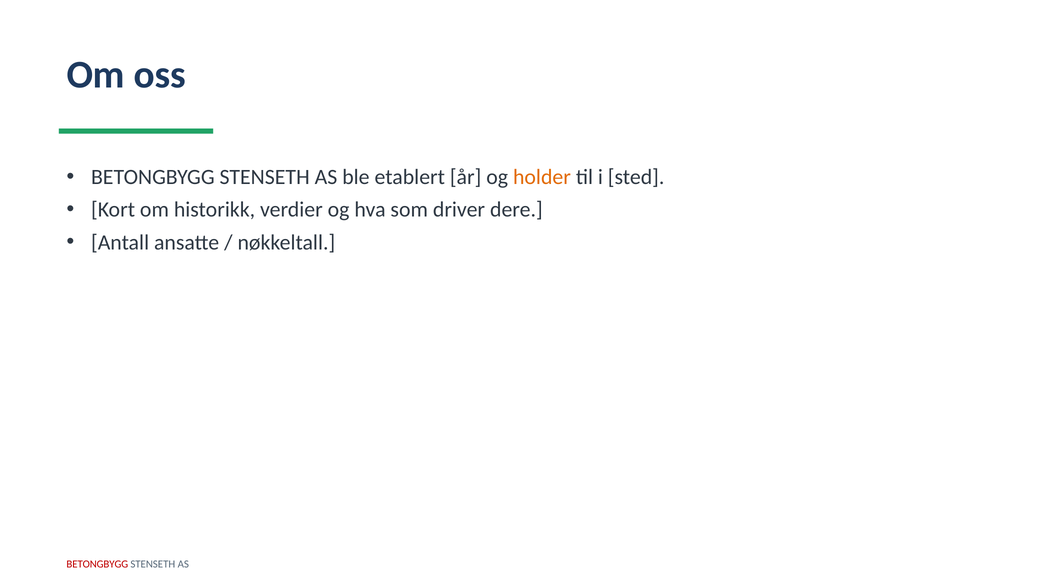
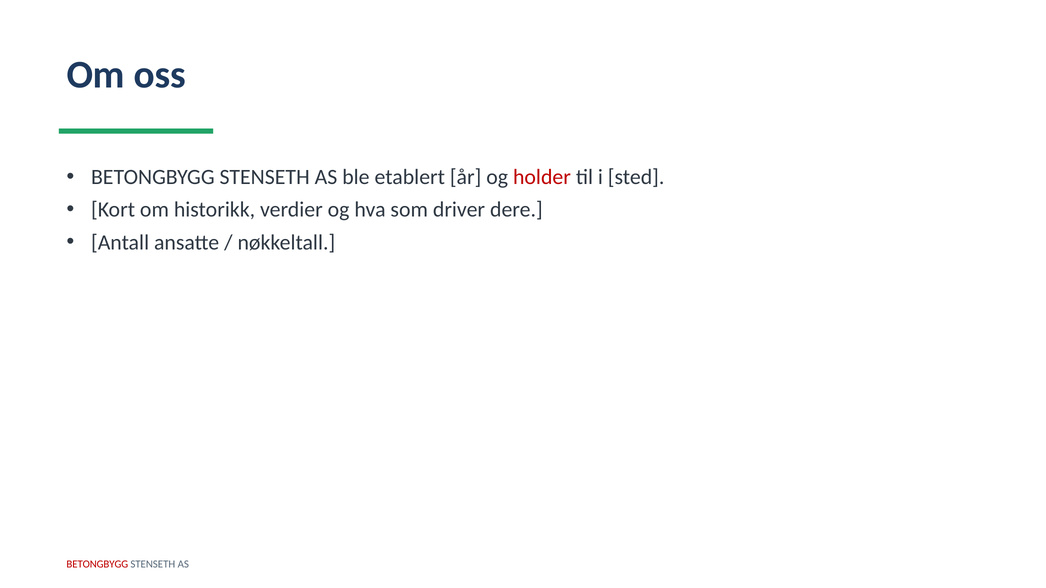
holder colour: orange -> red (542, 177)
